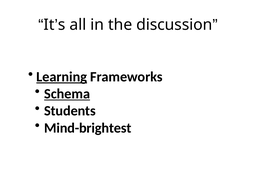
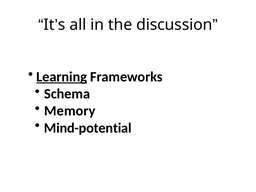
Schema underline: present -> none (67, 94)
Students: Students -> Memory (70, 111)
Mind-brightest: Mind-brightest -> Mind-potential (88, 128)
